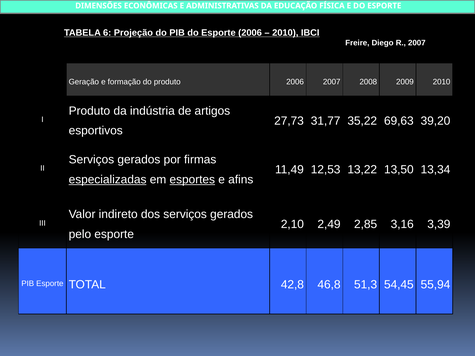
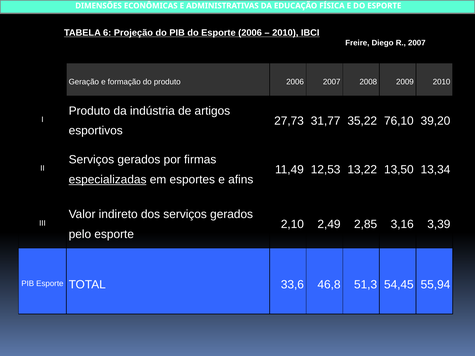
69,63: 69,63 -> 76,10 (399, 121)
esportes underline: present -> none (192, 180)
42,8: 42,8 -> 33,6 (292, 285)
